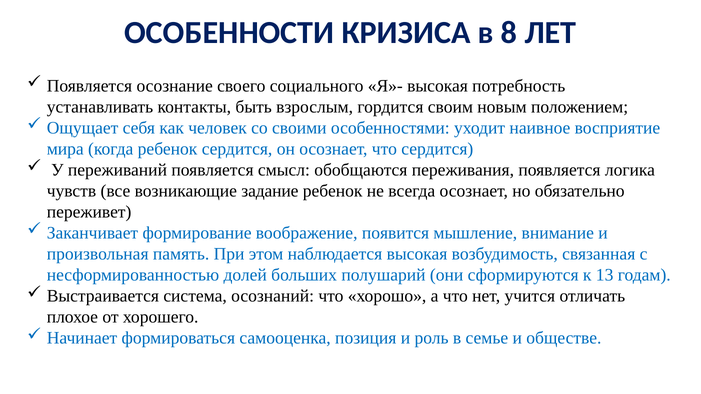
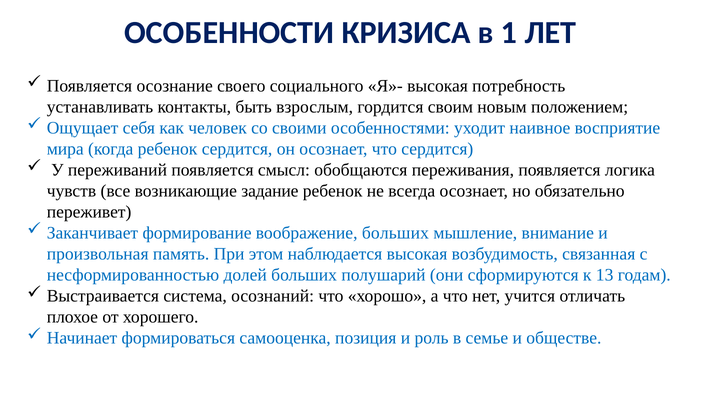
8: 8 -> 1 (509, 33)
воображение появится: появится -> больших (395, 233)
